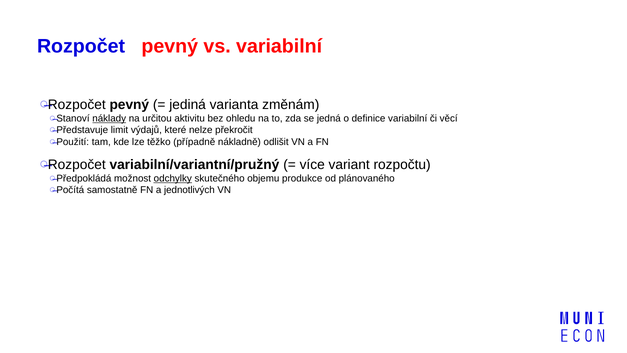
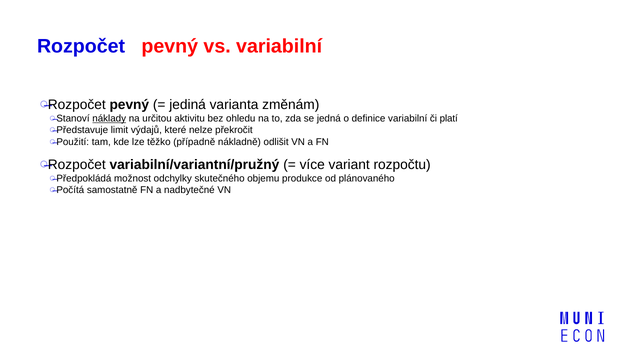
věcí: věcí -> platí (449, 118)
odchylky underline: present -> none (173, 178)
jednotlivých: jednotlivých -> nadbytečné (189, 190)
